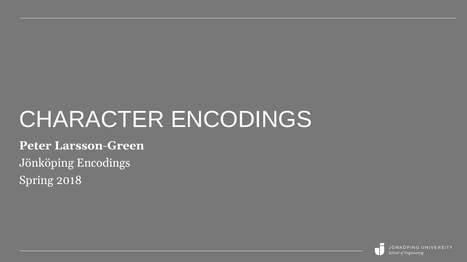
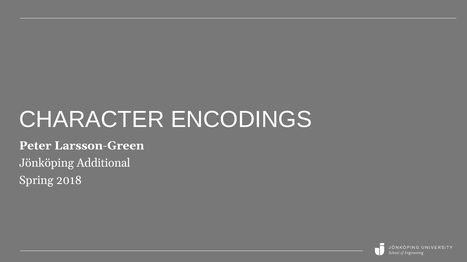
Jönköping Encodings: Encodings -> Additional (103, 163)
